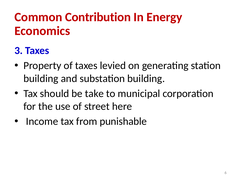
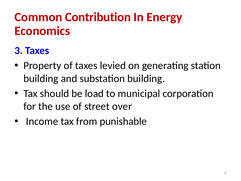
take: take -> load (94, 93)
here: here -> over (122, 106)
